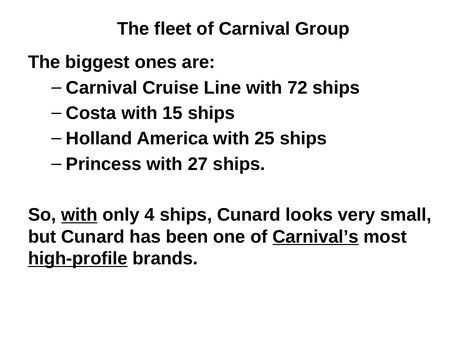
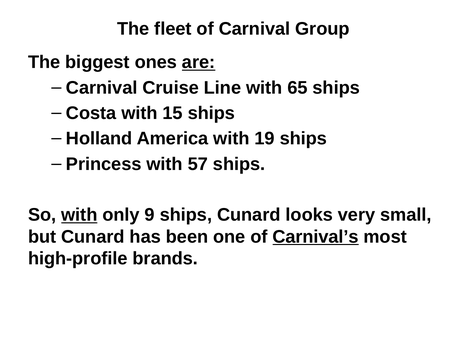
are underline: none -> present (199, 62)
72: 72 -> 65 (297, 88)
25: 25 -> 19 (265, 138)
27: 27 -> 57 (198, 164)
4: 4 -> 9 (150, 215)
high-profile underline: present -> none (78, 258)
